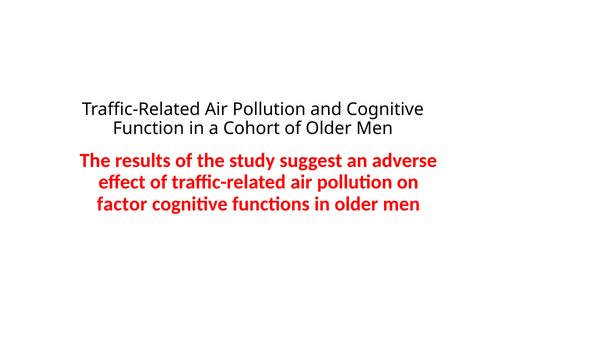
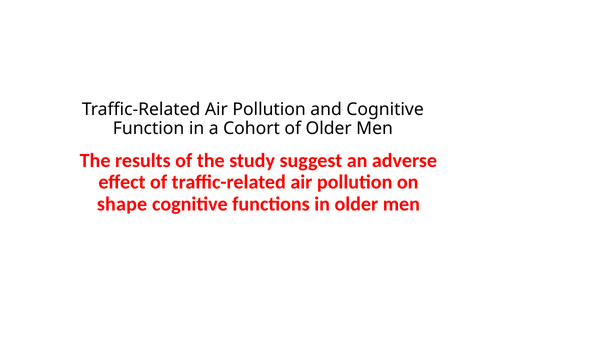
factor: factor -> shape (122, 204)
